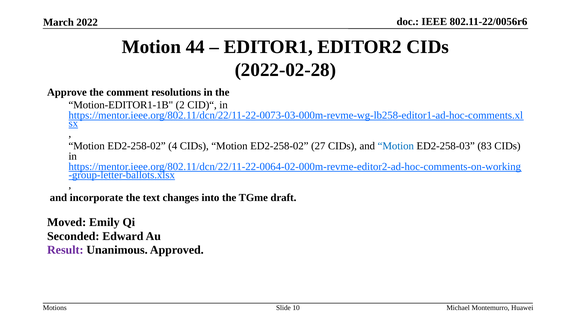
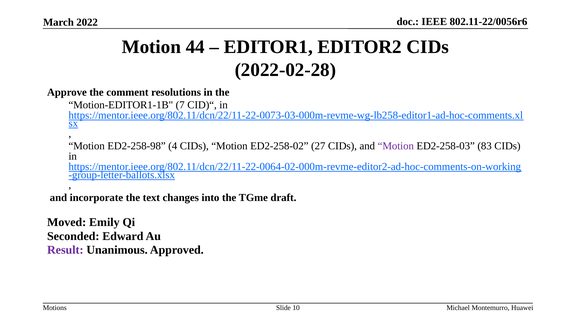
2: 2 -> 7 (180, 105)
ED2-258-02: ED2-258-02 -> ED2-258-98 (137, 146)
Motion colour: blue -> purple (396, 146)
